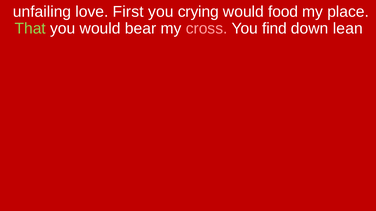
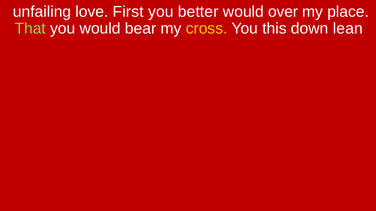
crying: crying -> better (198, 12)
food: food -> over (283, 12)
cross colour: pink -> yellow (207, 29)
find: find -> this (274, 29)
